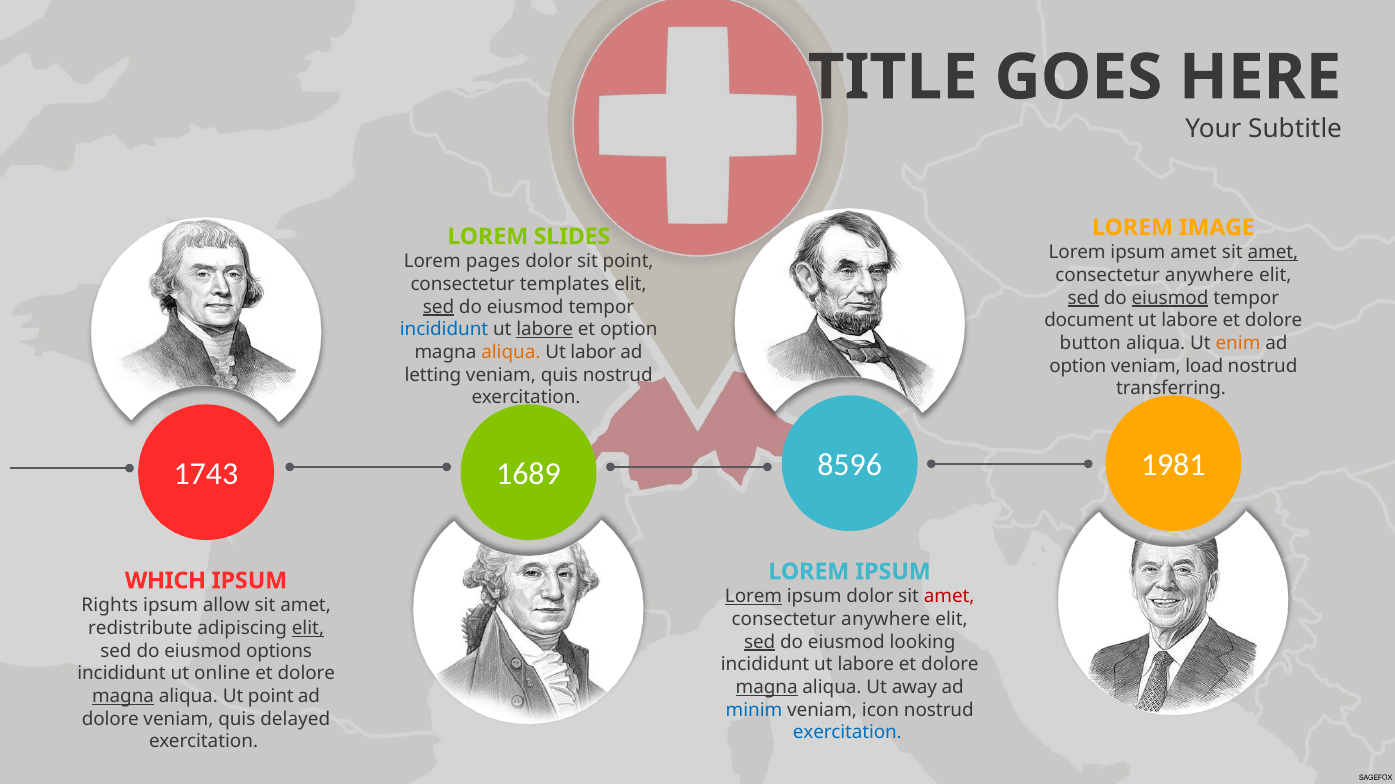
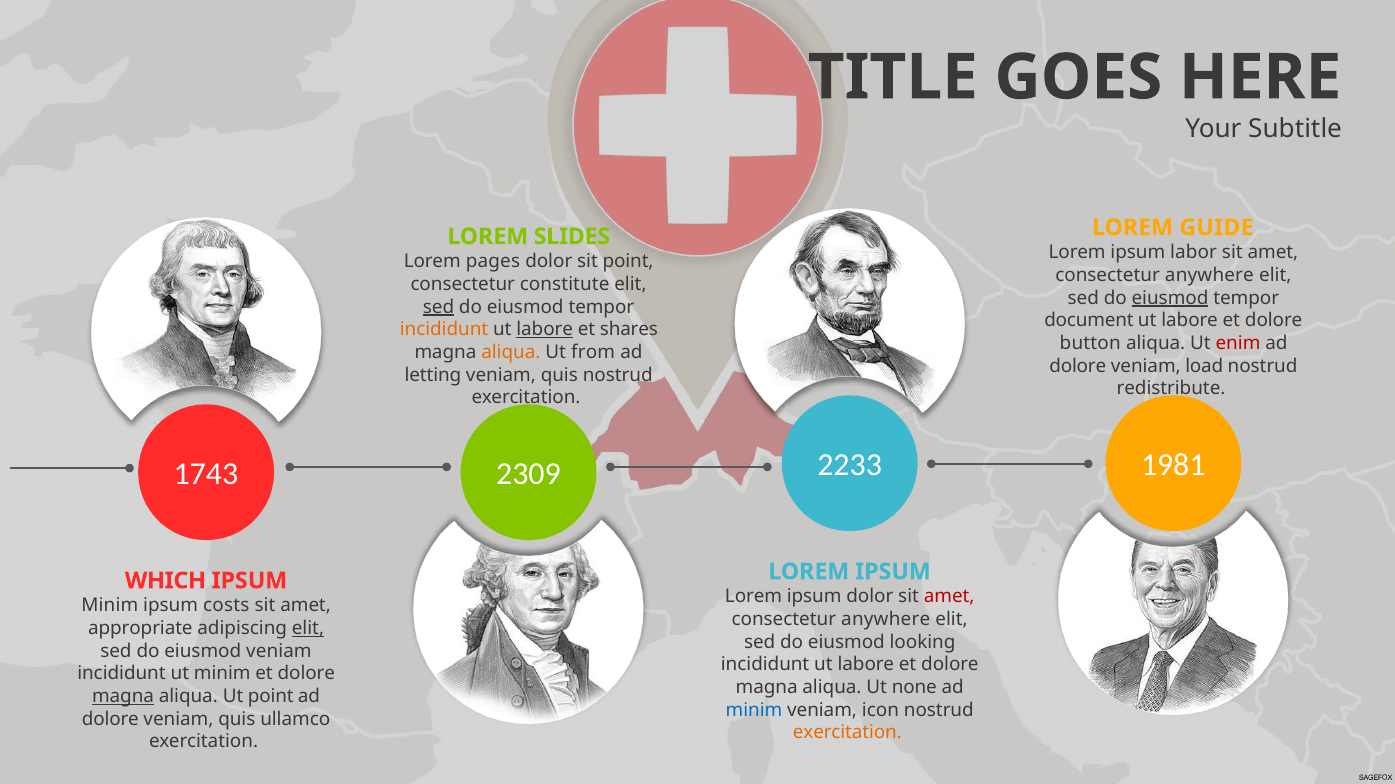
IMAGE: IMAGE -> GUIDE (1217, 228)
ipsum amet: amet -> labor (1194, 253)
amet underline: present -> none (1273, 253)
templates: templates -> constitute (565, 284)
sed underline: present -> none (1083, 298)
incididunt colour: blue -> orange (444, 330)
et option: option -> shares (629, 330)
enim colour: orange -> red (1238, 343)
labor: labor -> from (593, 352)
option: option -> dolore (1078, 366)
transferring: transferring -> redistribute (1171, 389)
8596: 8596 -> 2233 (850, 466)
1689: 1689 -> 2309 (528, 475)
Lorem underline: present -> none (754, 597)
Rights: Rights -> Minim (110, 606)
allow: allow -> costs (226, 606)
redistribute: redistribute -> appropriate (140, 629)
sed underline: present -> none (760, 642)
eiusmod options: options -> veniam (279, 652)
ut online: online -> minim (222, 674)
magna underline: present -> none (767, 688)
away: away -> none (914, 688)
delayed: delayed -> ullamco (295, 720)
exercitation colour: blue -> orange (847, 733)
